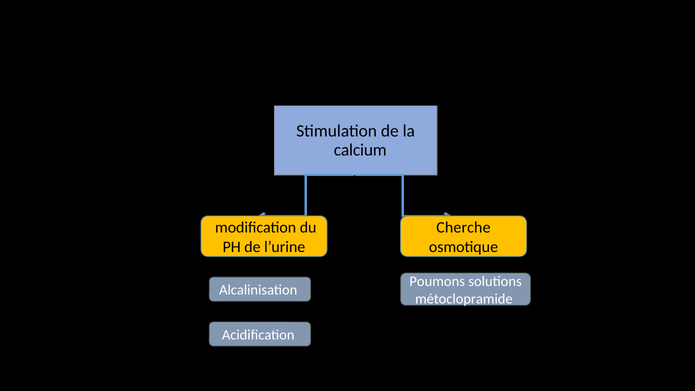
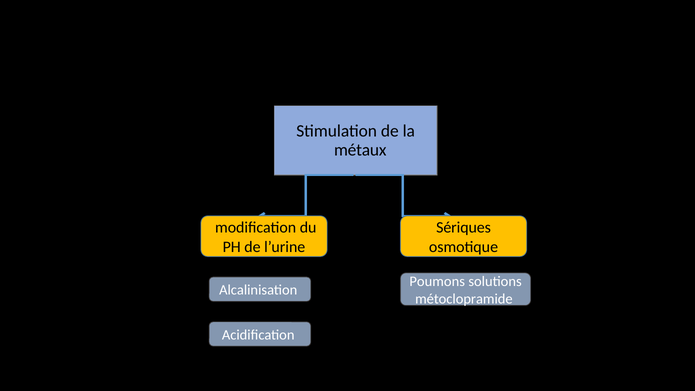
calcium: calcium -> métaux (360, 150)
Cherche: Cherche -> Sériques (464, 228)
